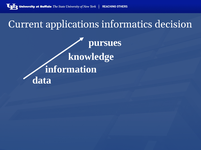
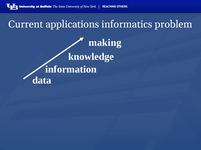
decision: decision -> problem (173, 24)
pursues: pursues -> making (105, 43)
